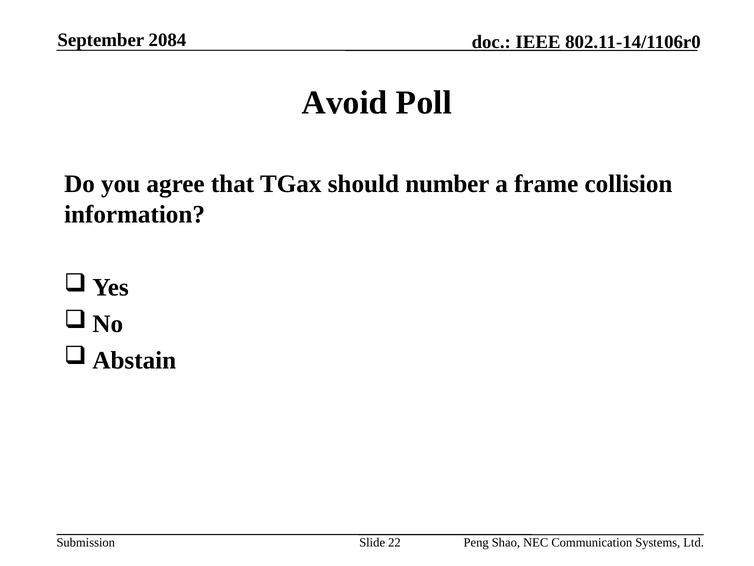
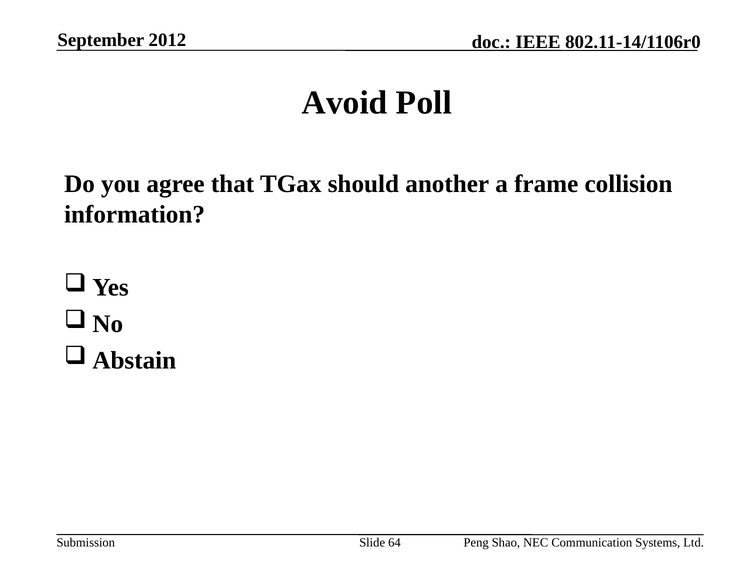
2084: 2084 -> 2012 (167, 40)
number: number -> another (447, 184)
22: 22 -> 64 (394, 542)
